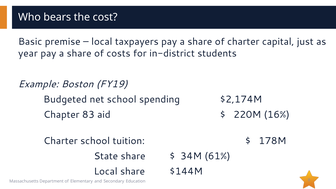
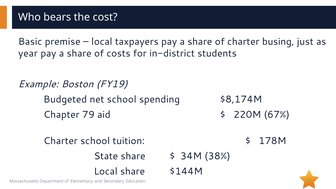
capital: capital -> busing (278, 42)
$2,174M: $2,174M -> $8,174M (241, 99)
83: 83 -> 79 (88, 115)
16%: 16% -> 67% (277, 115)
61%: 61% -> 38% (217, 156)
